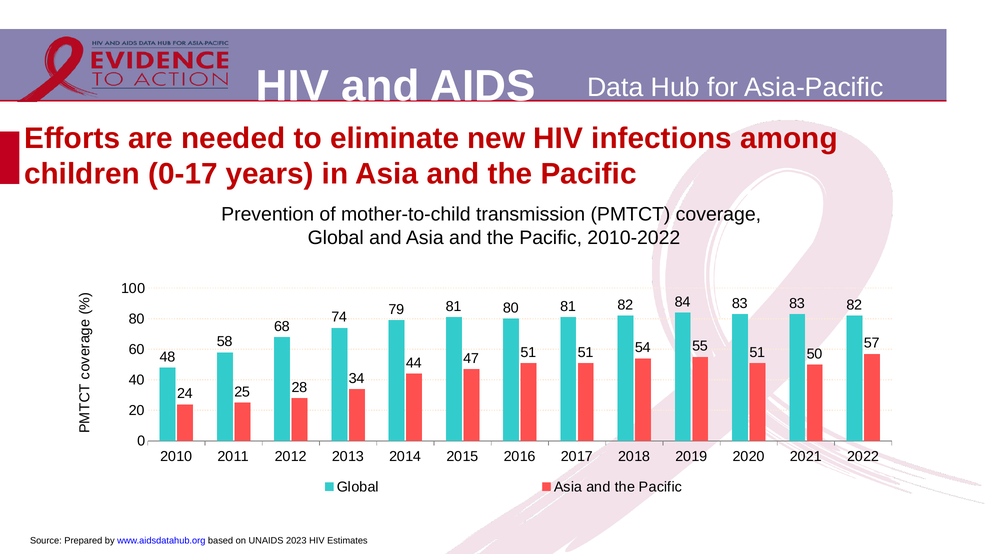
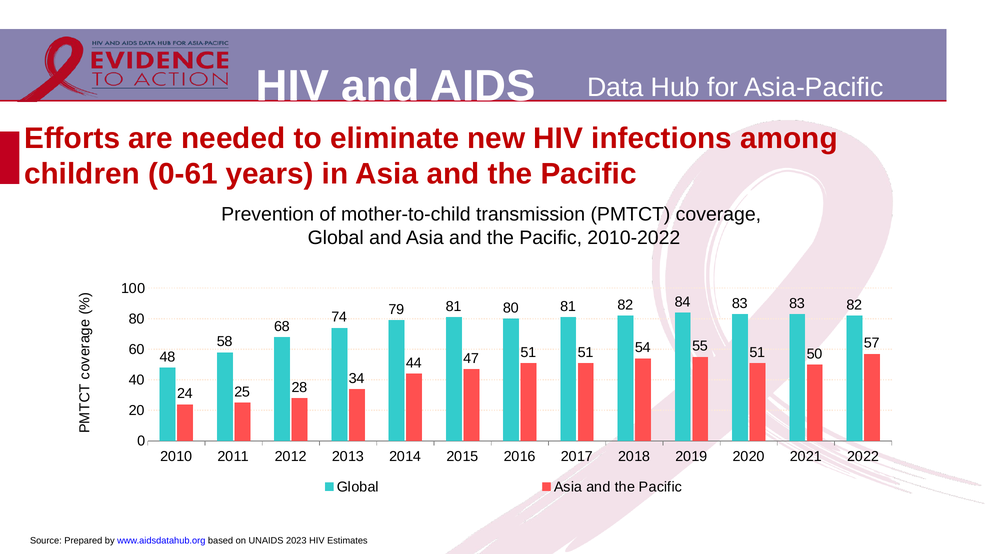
0-17: 0-17 -> 0-61 (183, 174)
